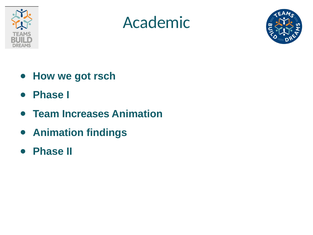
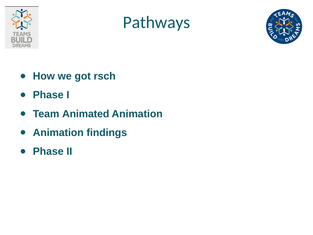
Academic: Academic -> Pathways (157, 22)
Increases: Increases -> Animated (86, 114)
